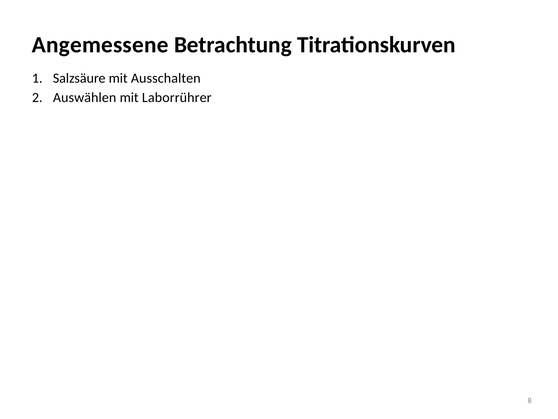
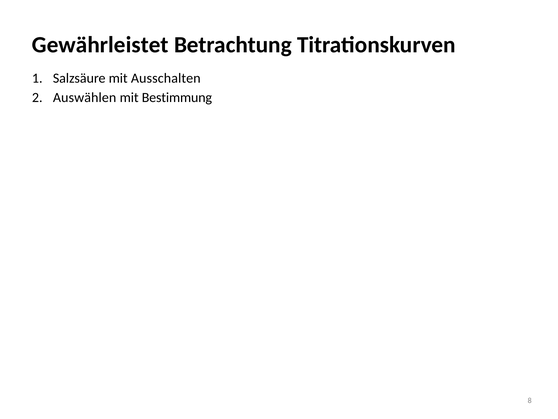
Angemessene: Angemessene -> Gewährleistet (100, 45)
Laborrührer: Laborrührer -> Bestimmung (177, 98)
